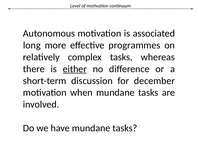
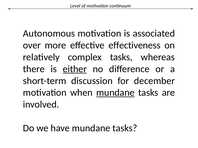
long: long -> over (32, 45)
programmes: programmes -> effectiveness (134, 45)
mundane underline: none -> present (115, 93)
